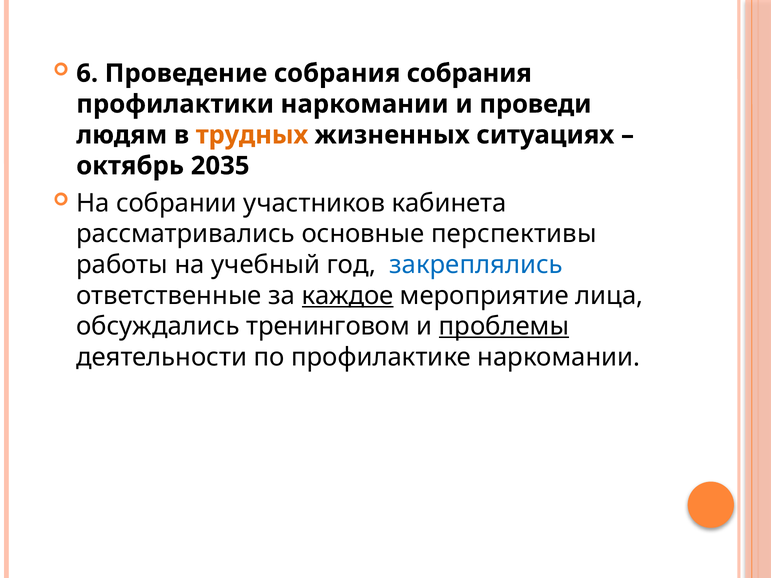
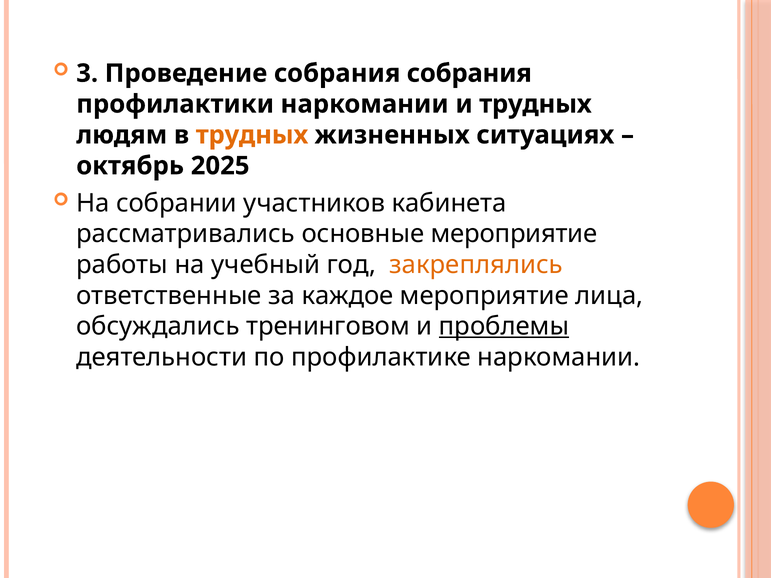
6: 6 -> 3 (87, 73)
и проведи: проведи -> трудных (535, 104)
2035: 2035 -> 2025 (220, 166)
основные перспективы: перспективы -> мероприятие (514, 234)
закреплялись colour: blue -> orange (476, 265)
каждое underline: present -> none (348, 296)
